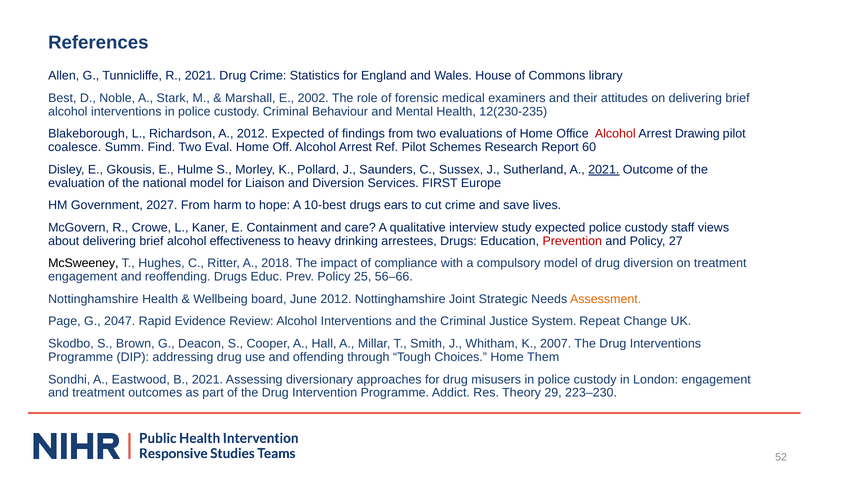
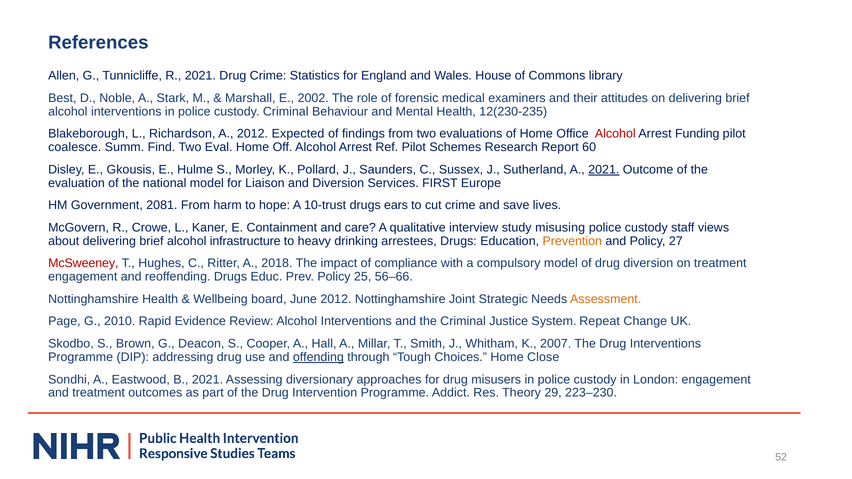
Drawing: Drawing -> Funding (697, 134)
2027: 2027 -> 2081 (162, 205)
10-best: 10-best -> 10-trust (325, 205)
study expected: expected -> misusing (560, 228)
effectiveness: effectiveness -> infrastructure (245, 241)
Prevention colour: red -> orange (572, 241)
McSweeney colour: black -> red (83, 263)
2047: 2047 -> 2010 (120, 322)
offending underline: none -> present (318, 357)
Them: Them -> Close (543, 357)
